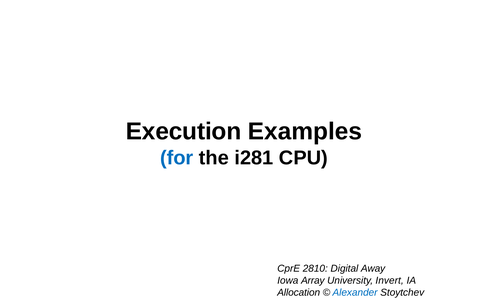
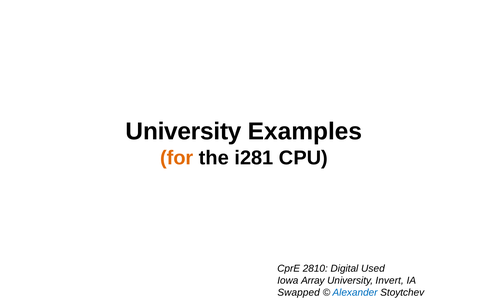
Execution: Execution -> University (184, 132)
for colour: blue -> orange (177, 158)
Away: Away -> Used (373, 269)
Allocation: Allocation -> Swapped (299, 293)
